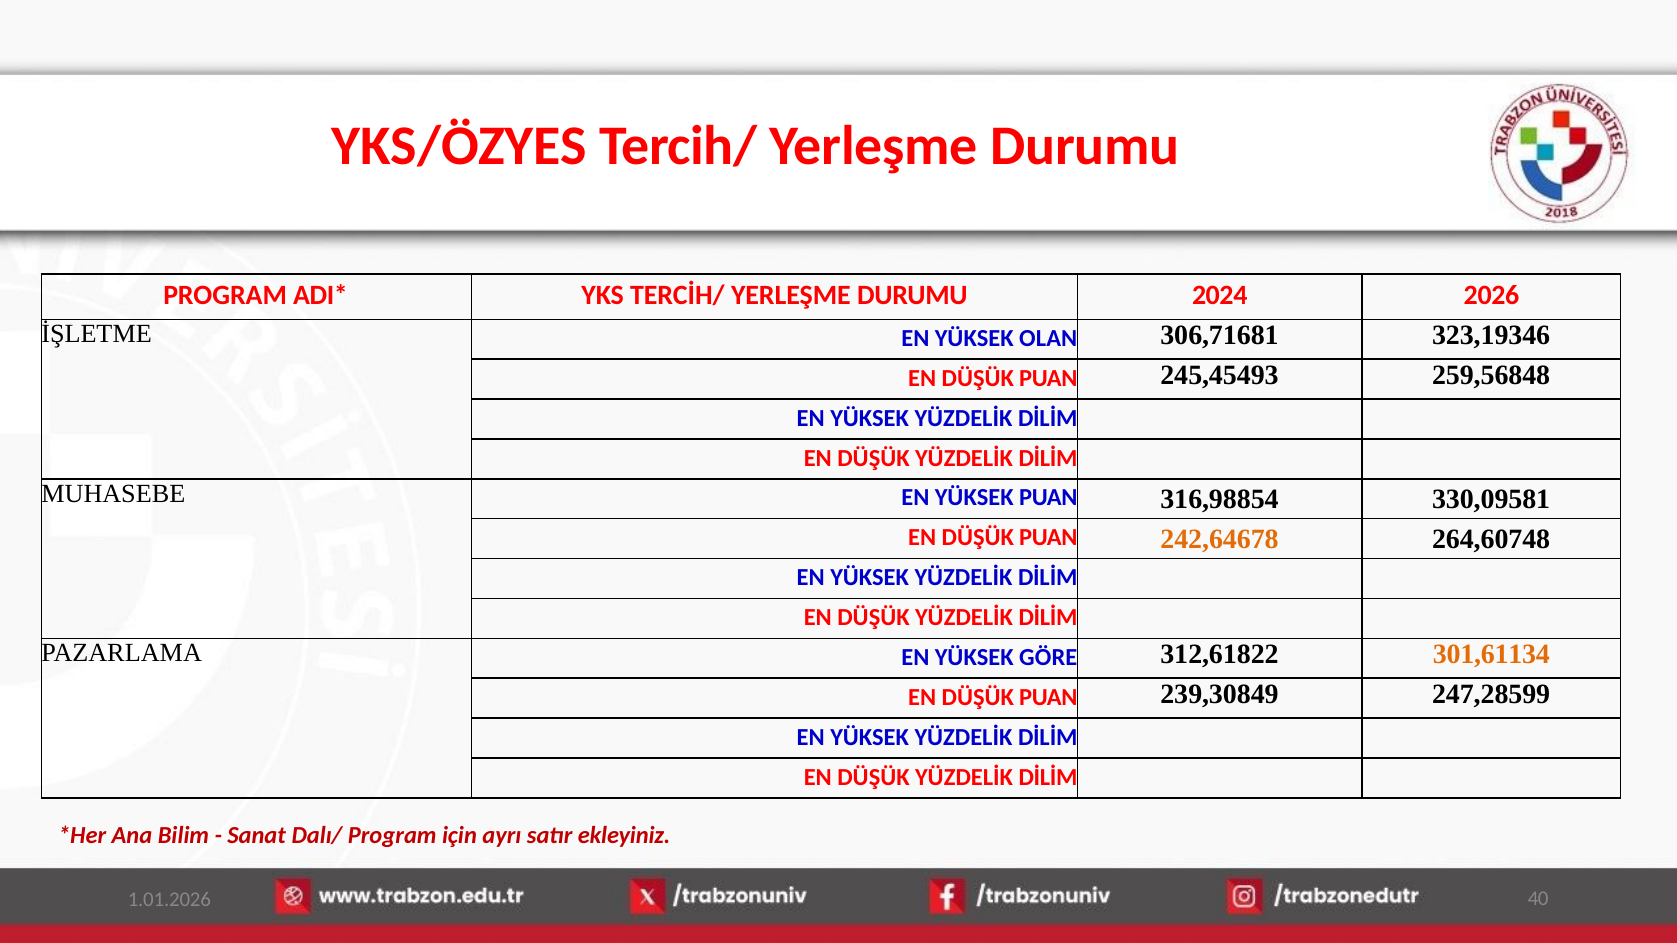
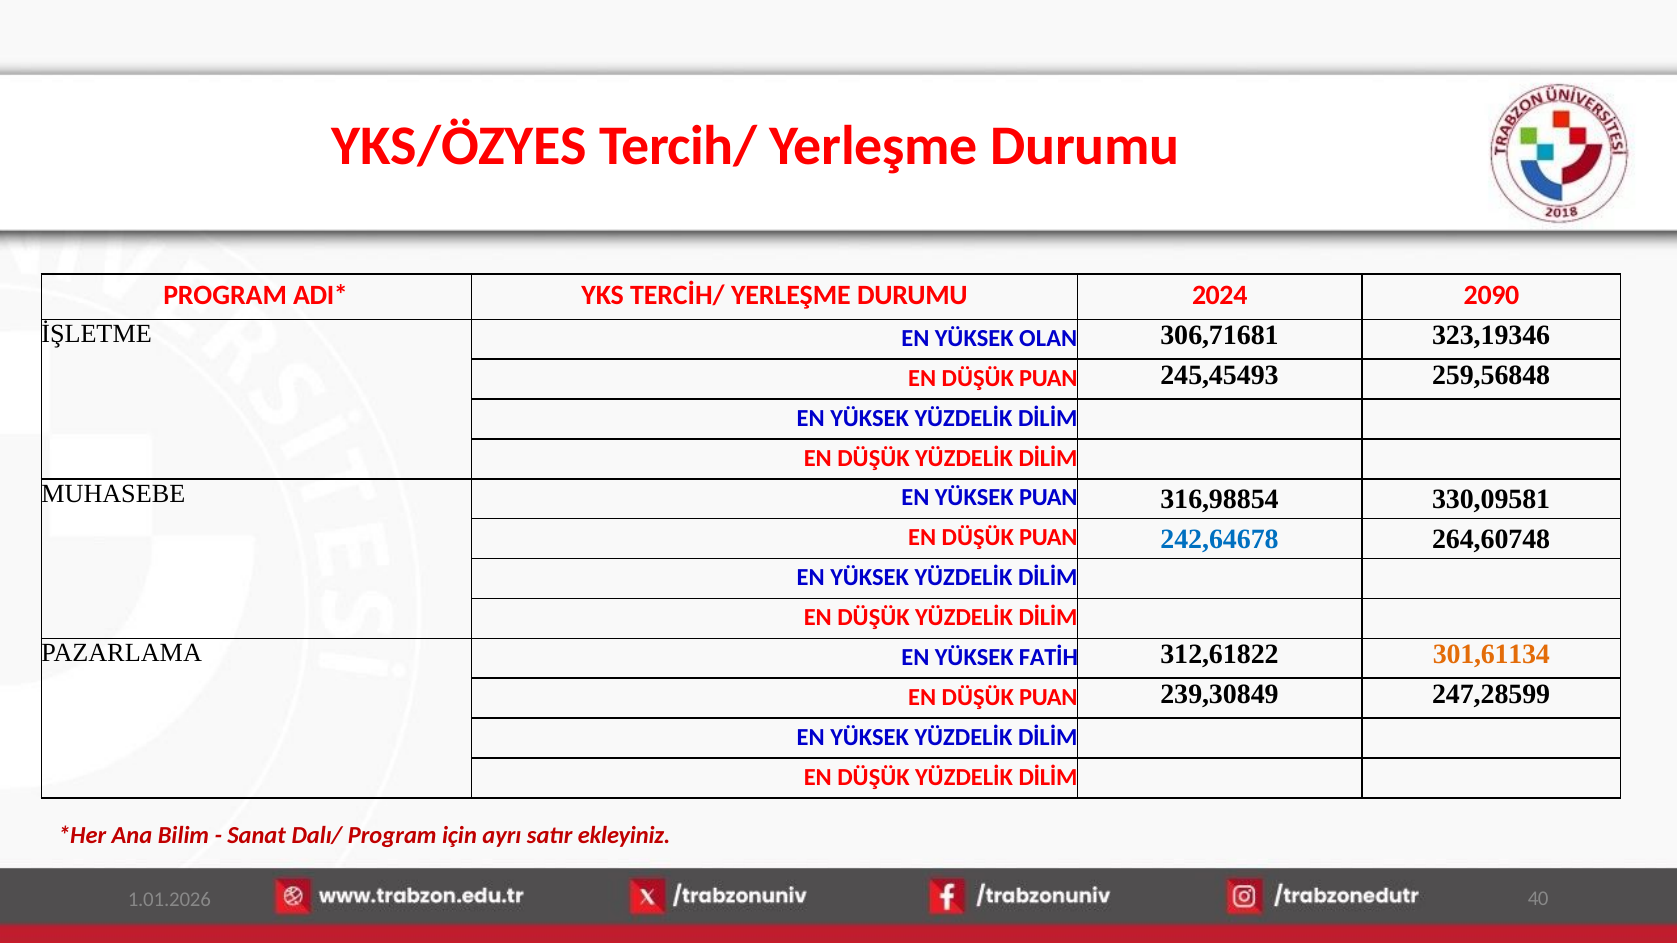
2026: 2026 -> 2090 (1492, 296)
242,64678 colour: orange -> blue (1220, 539)
GÖRE: GÖRE -> FATİH (1048, 658)
